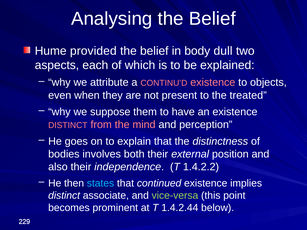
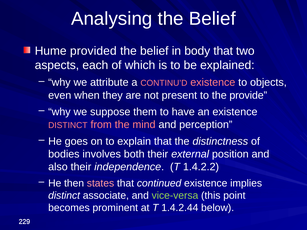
body dull: dull -> that (223, 51)
treated: treated -> provide (248, 95)
states colour: light blue -> pink (100, 183)
